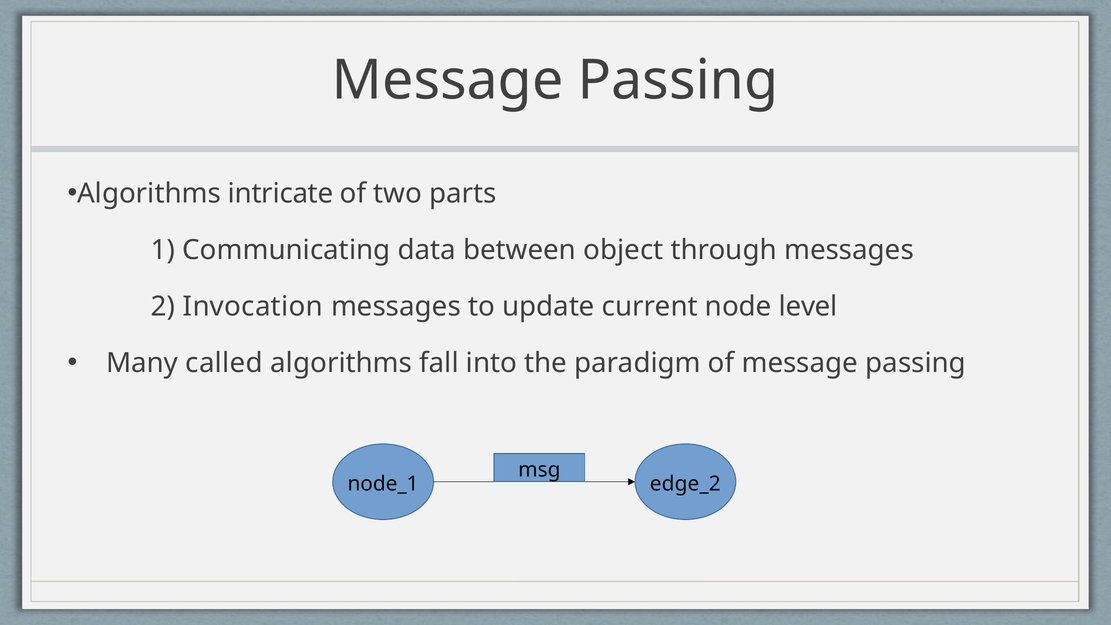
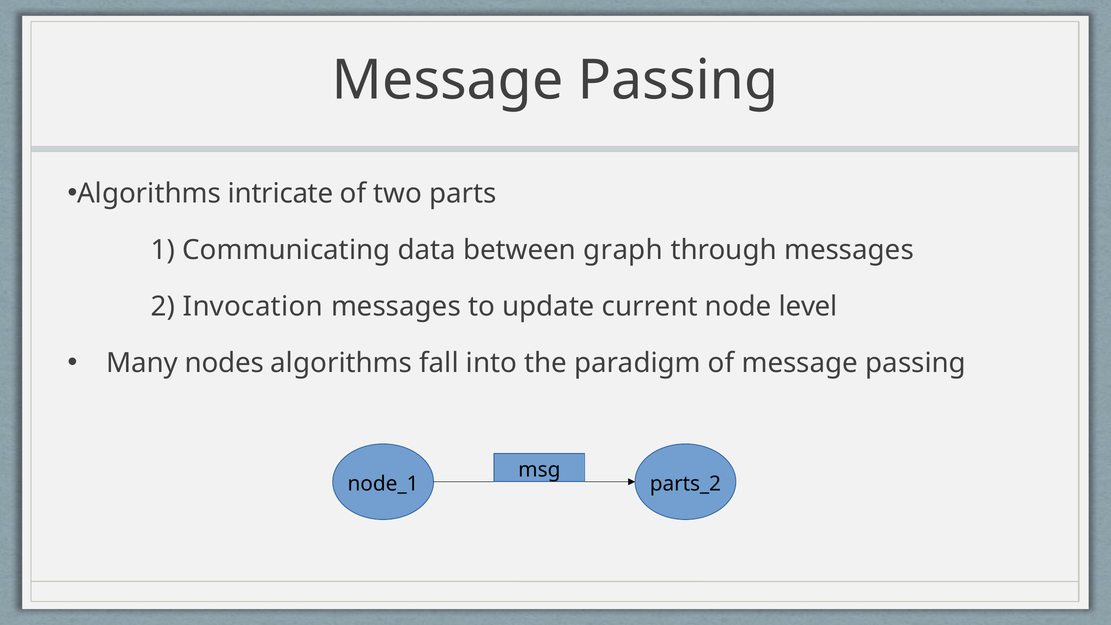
object: object -> graph (623, 250)
called: called -> nodes (224, 363)
edge_2: edge_2 -> parts_2 (685, 484)
